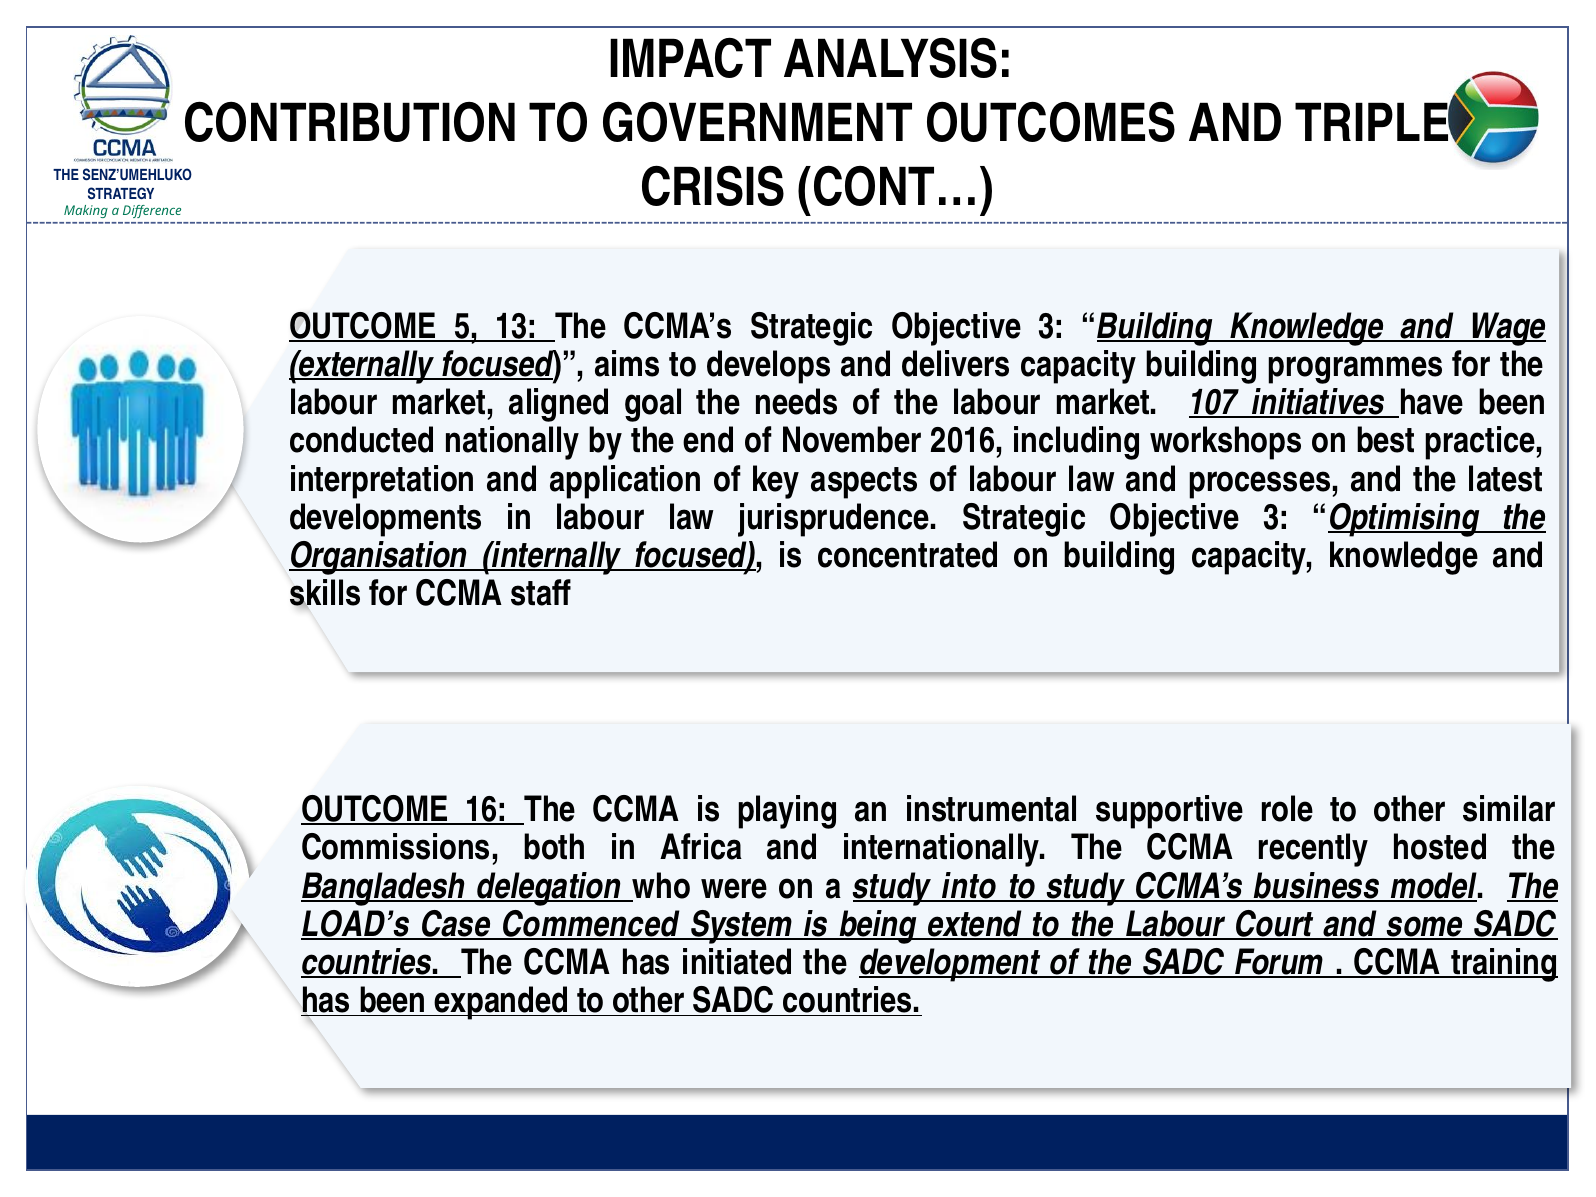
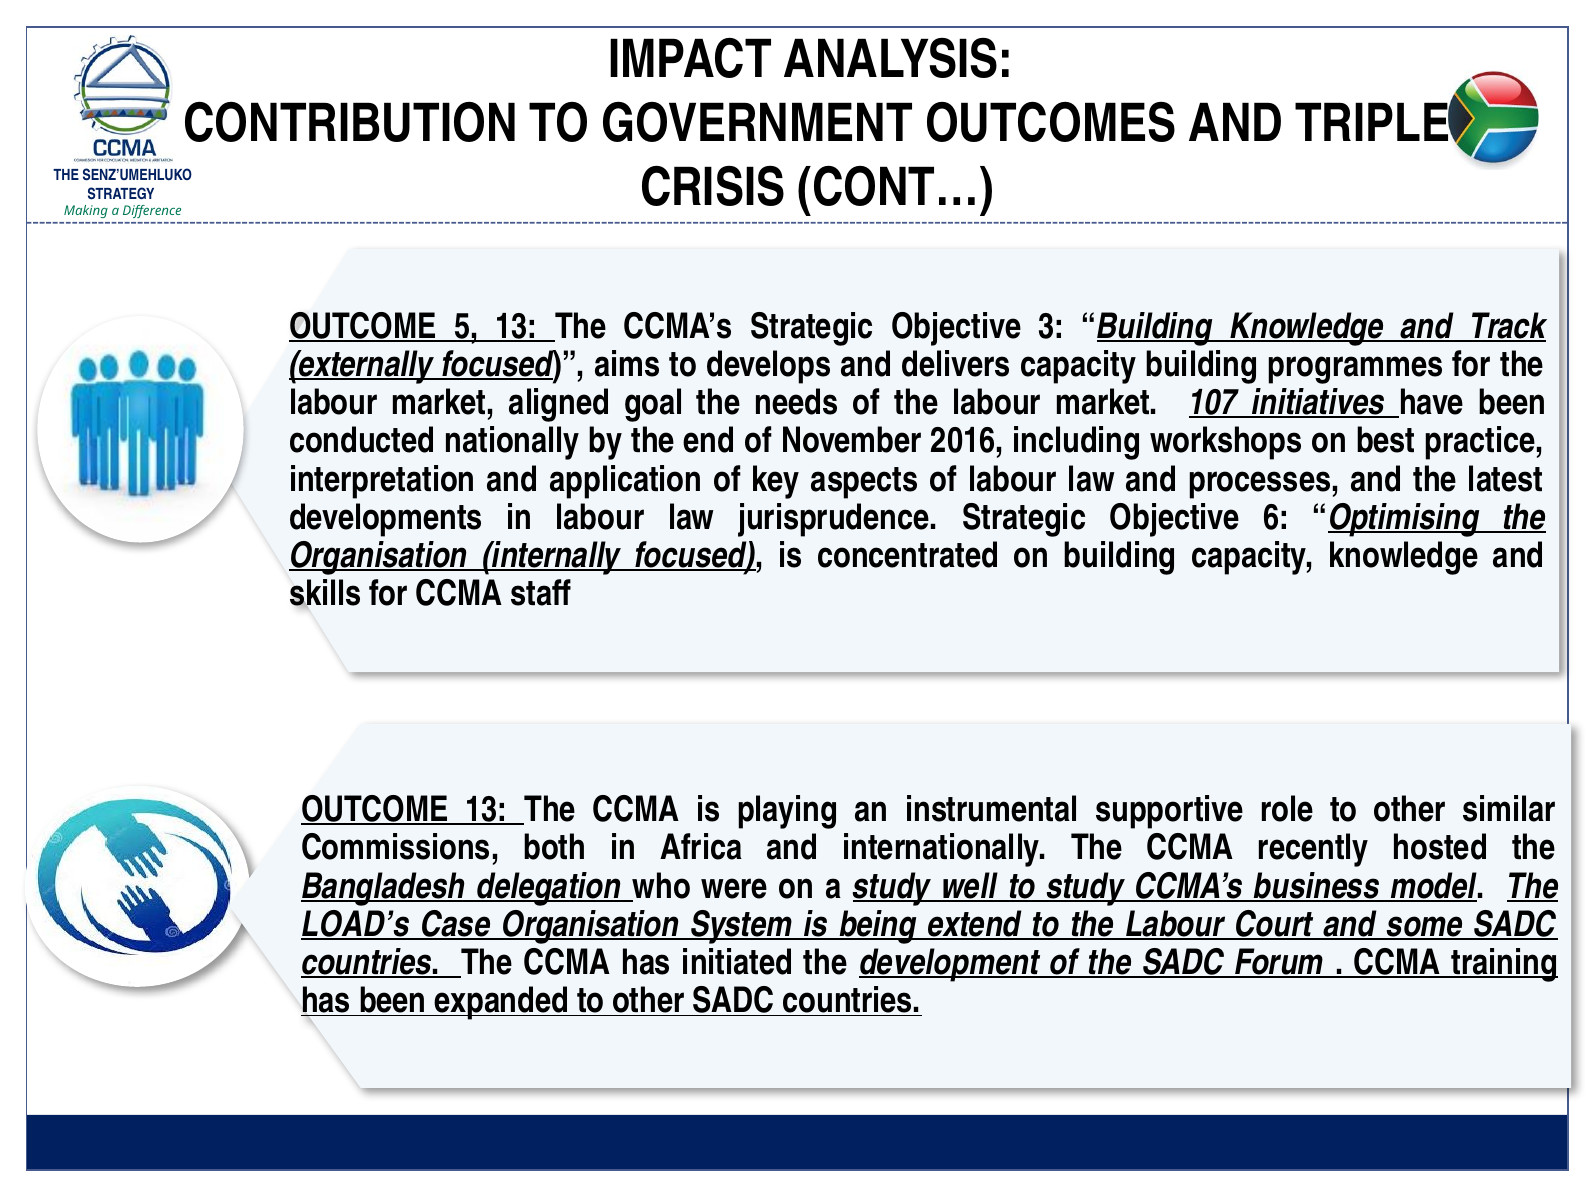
Wage: Wage -> Track (1508, 326)
jurisprudence Strategic Objective 3: 3 -> 6 (1276, 518)
OUTCOME 16: 16 -> 13 (486, 810)
into: into -> well (969, 886)
Case Commenced: Commenced -> Organisation (590, 925)
